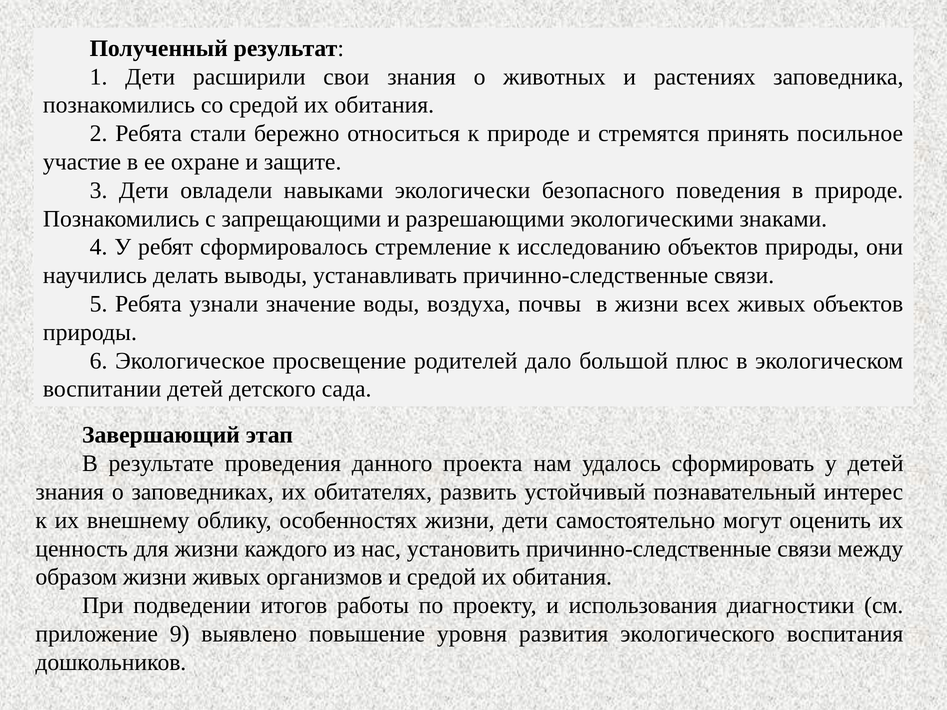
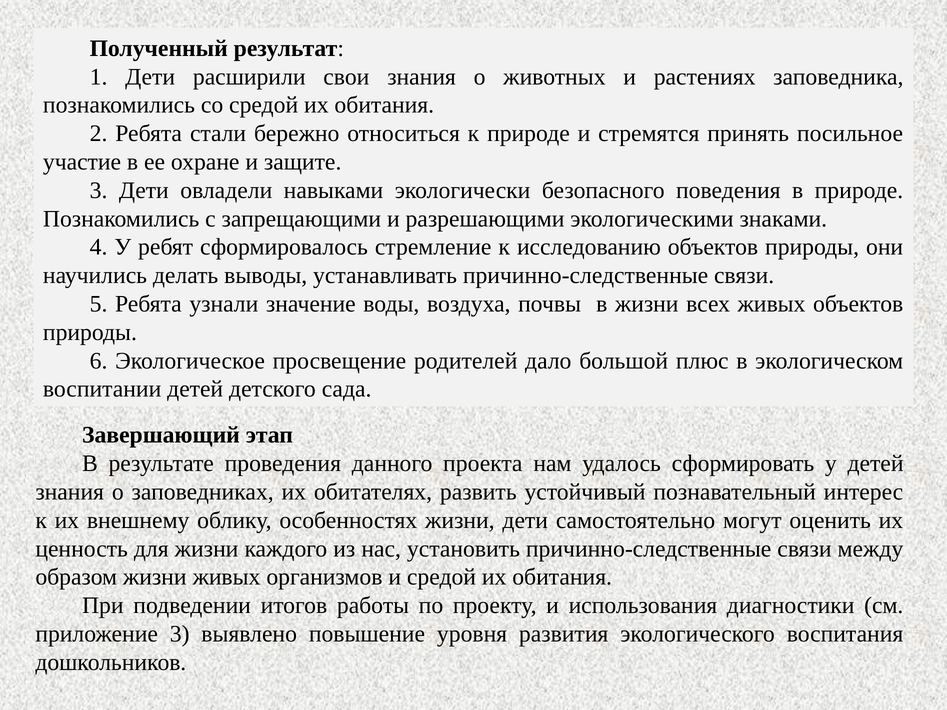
приложение 9: 9 -> 3 (180, 634)
